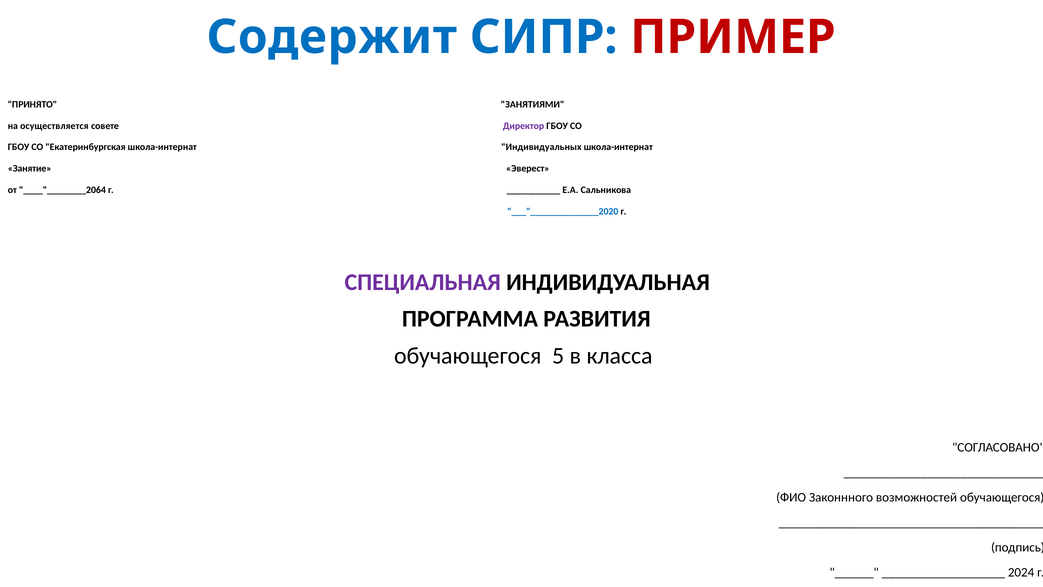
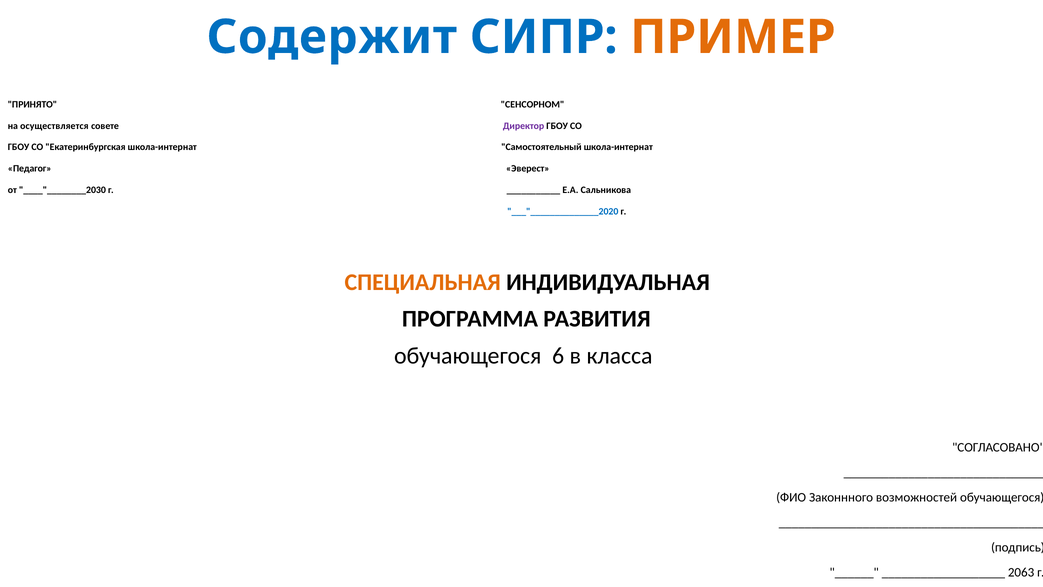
ПРИМЕР colour: red -> orange (733, 37)
ЗАНЯТИЯМИ: ЗАНЯТИЯМИ -> СЕНСОРНОМ (533, 104)
Индивидуальных: Индивидуальных -> Самостоятельный (542, 147)
Занятие: Занятие -> Педагог (30, 169)
____"________2064: ____"________2064 -> ____"________2030 (62, 190)
СПЕЦИАЛЬНАЯ colour: purple -> orange (423, 282)
5: 5 -> 6 (558, 356)
2024: 2024 -> 2063 (1021, 572)
